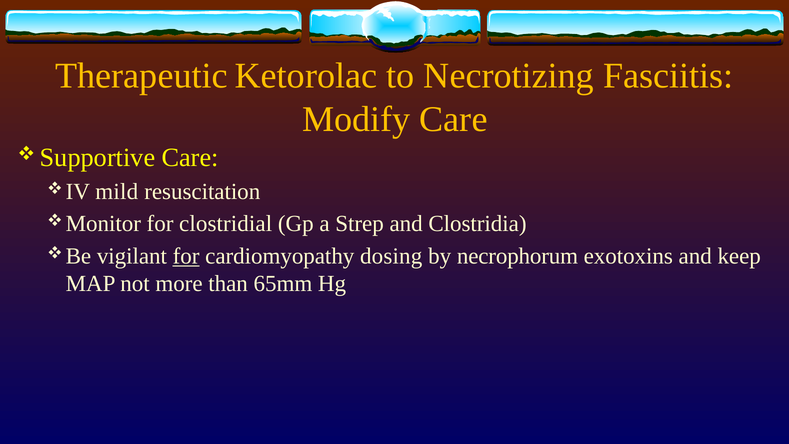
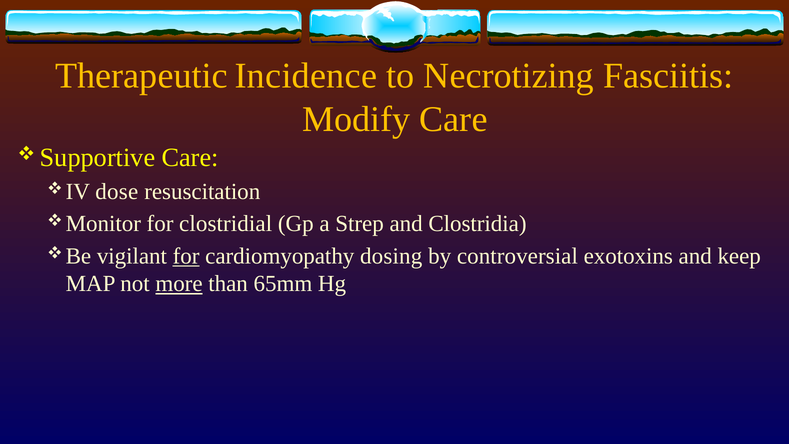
Ketorolac: Ketorolac -> Incidence (306, 76)
mild: mild -> dose (117, 192)
necrophorum: necrophorum -> controversial (517, 256)
more underline: none -> present (179, 284)
